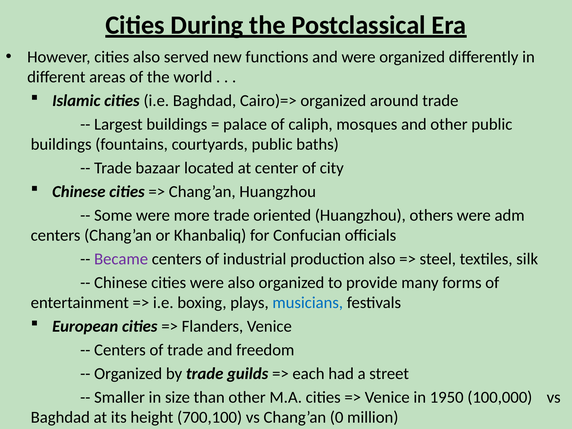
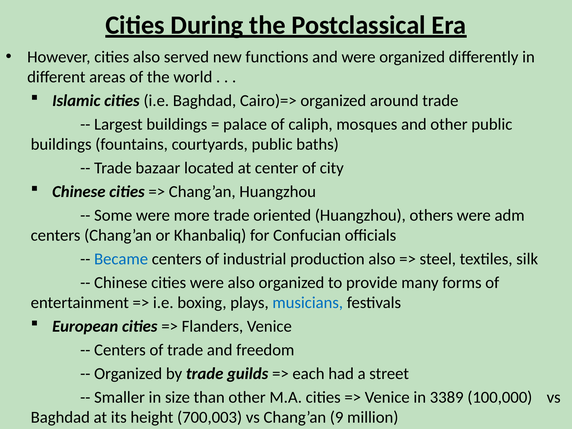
Became colour: purple -> blue (121, 259)
1950: 1950 -> 3389 (447, 397)
700,100: 700,100 -> 700,003 (210, 417)
0: 0 -> 9 (337, 417)
